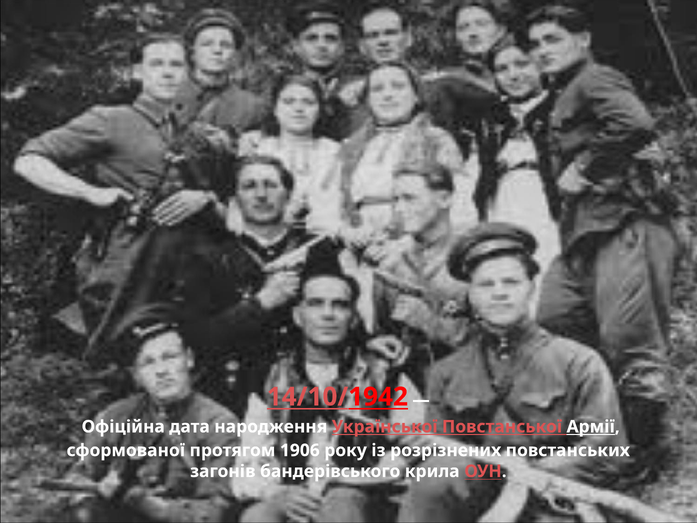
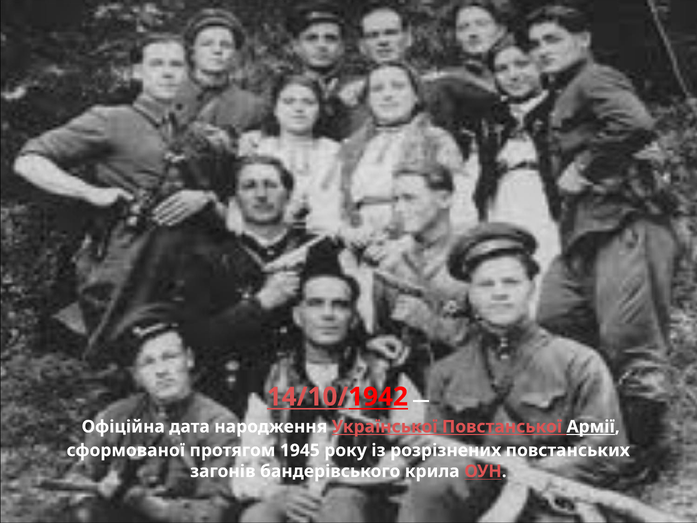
1906: 1906 -> 1945 (300, 450)
